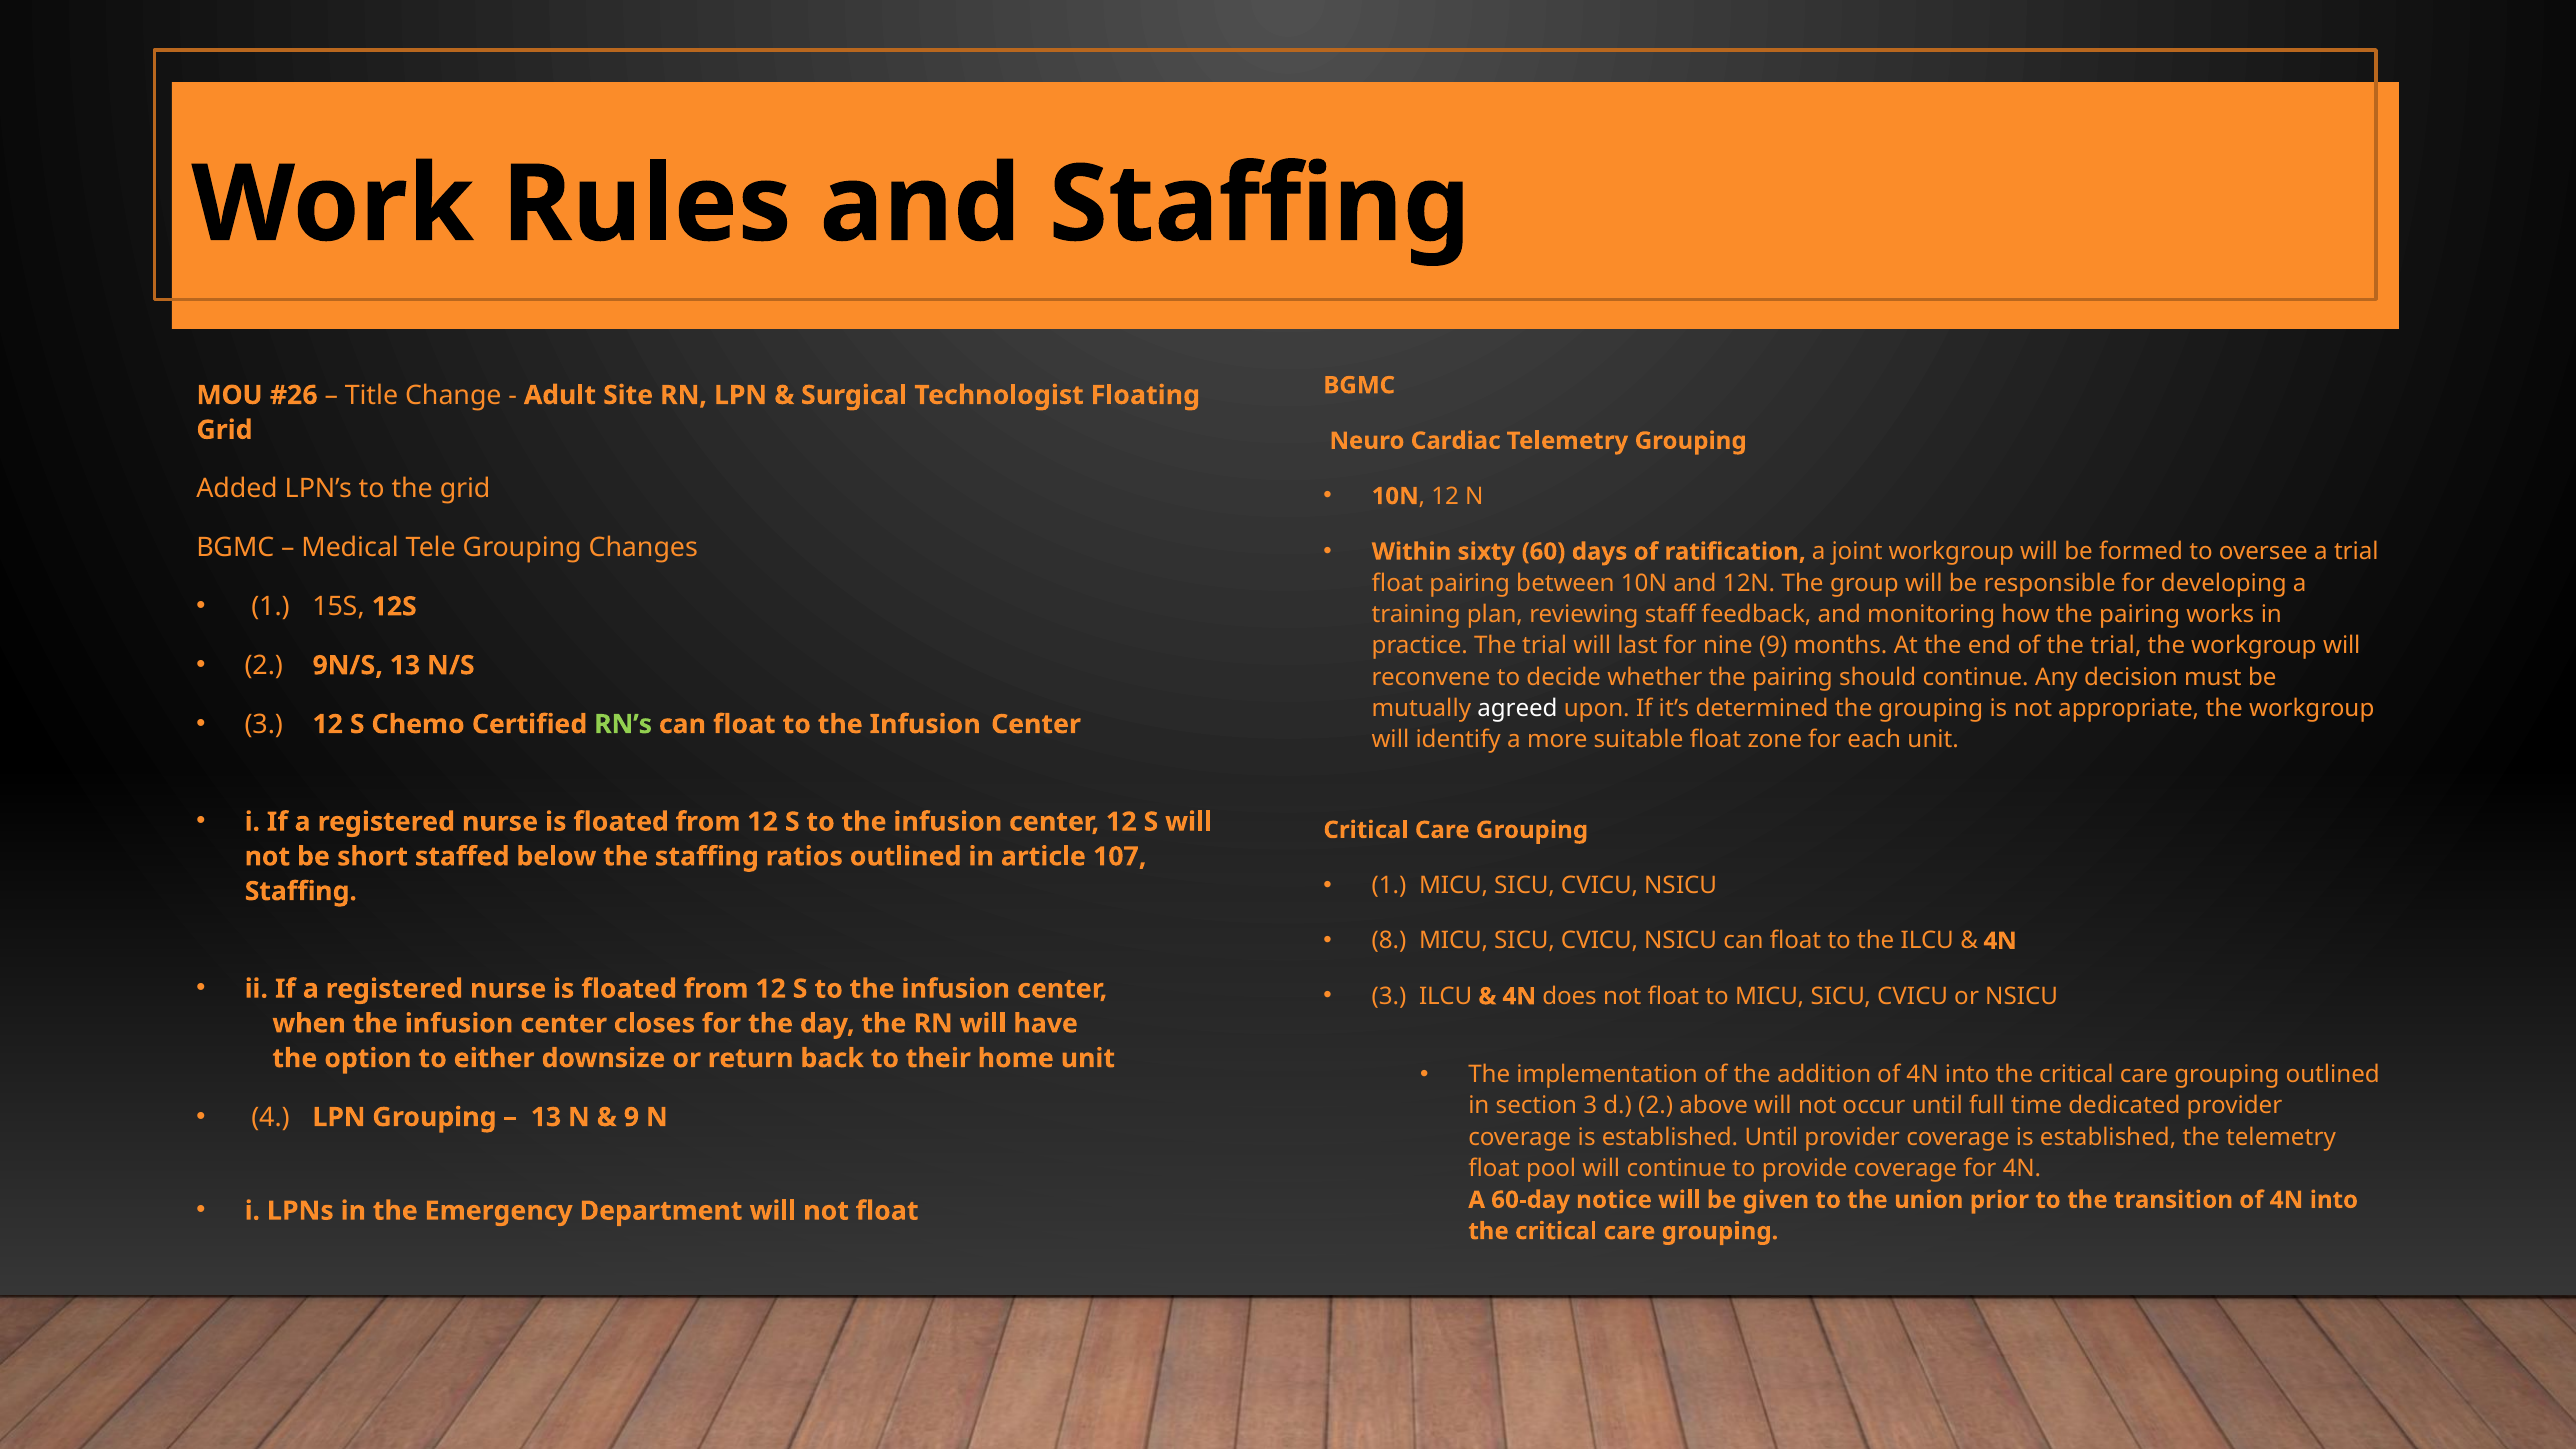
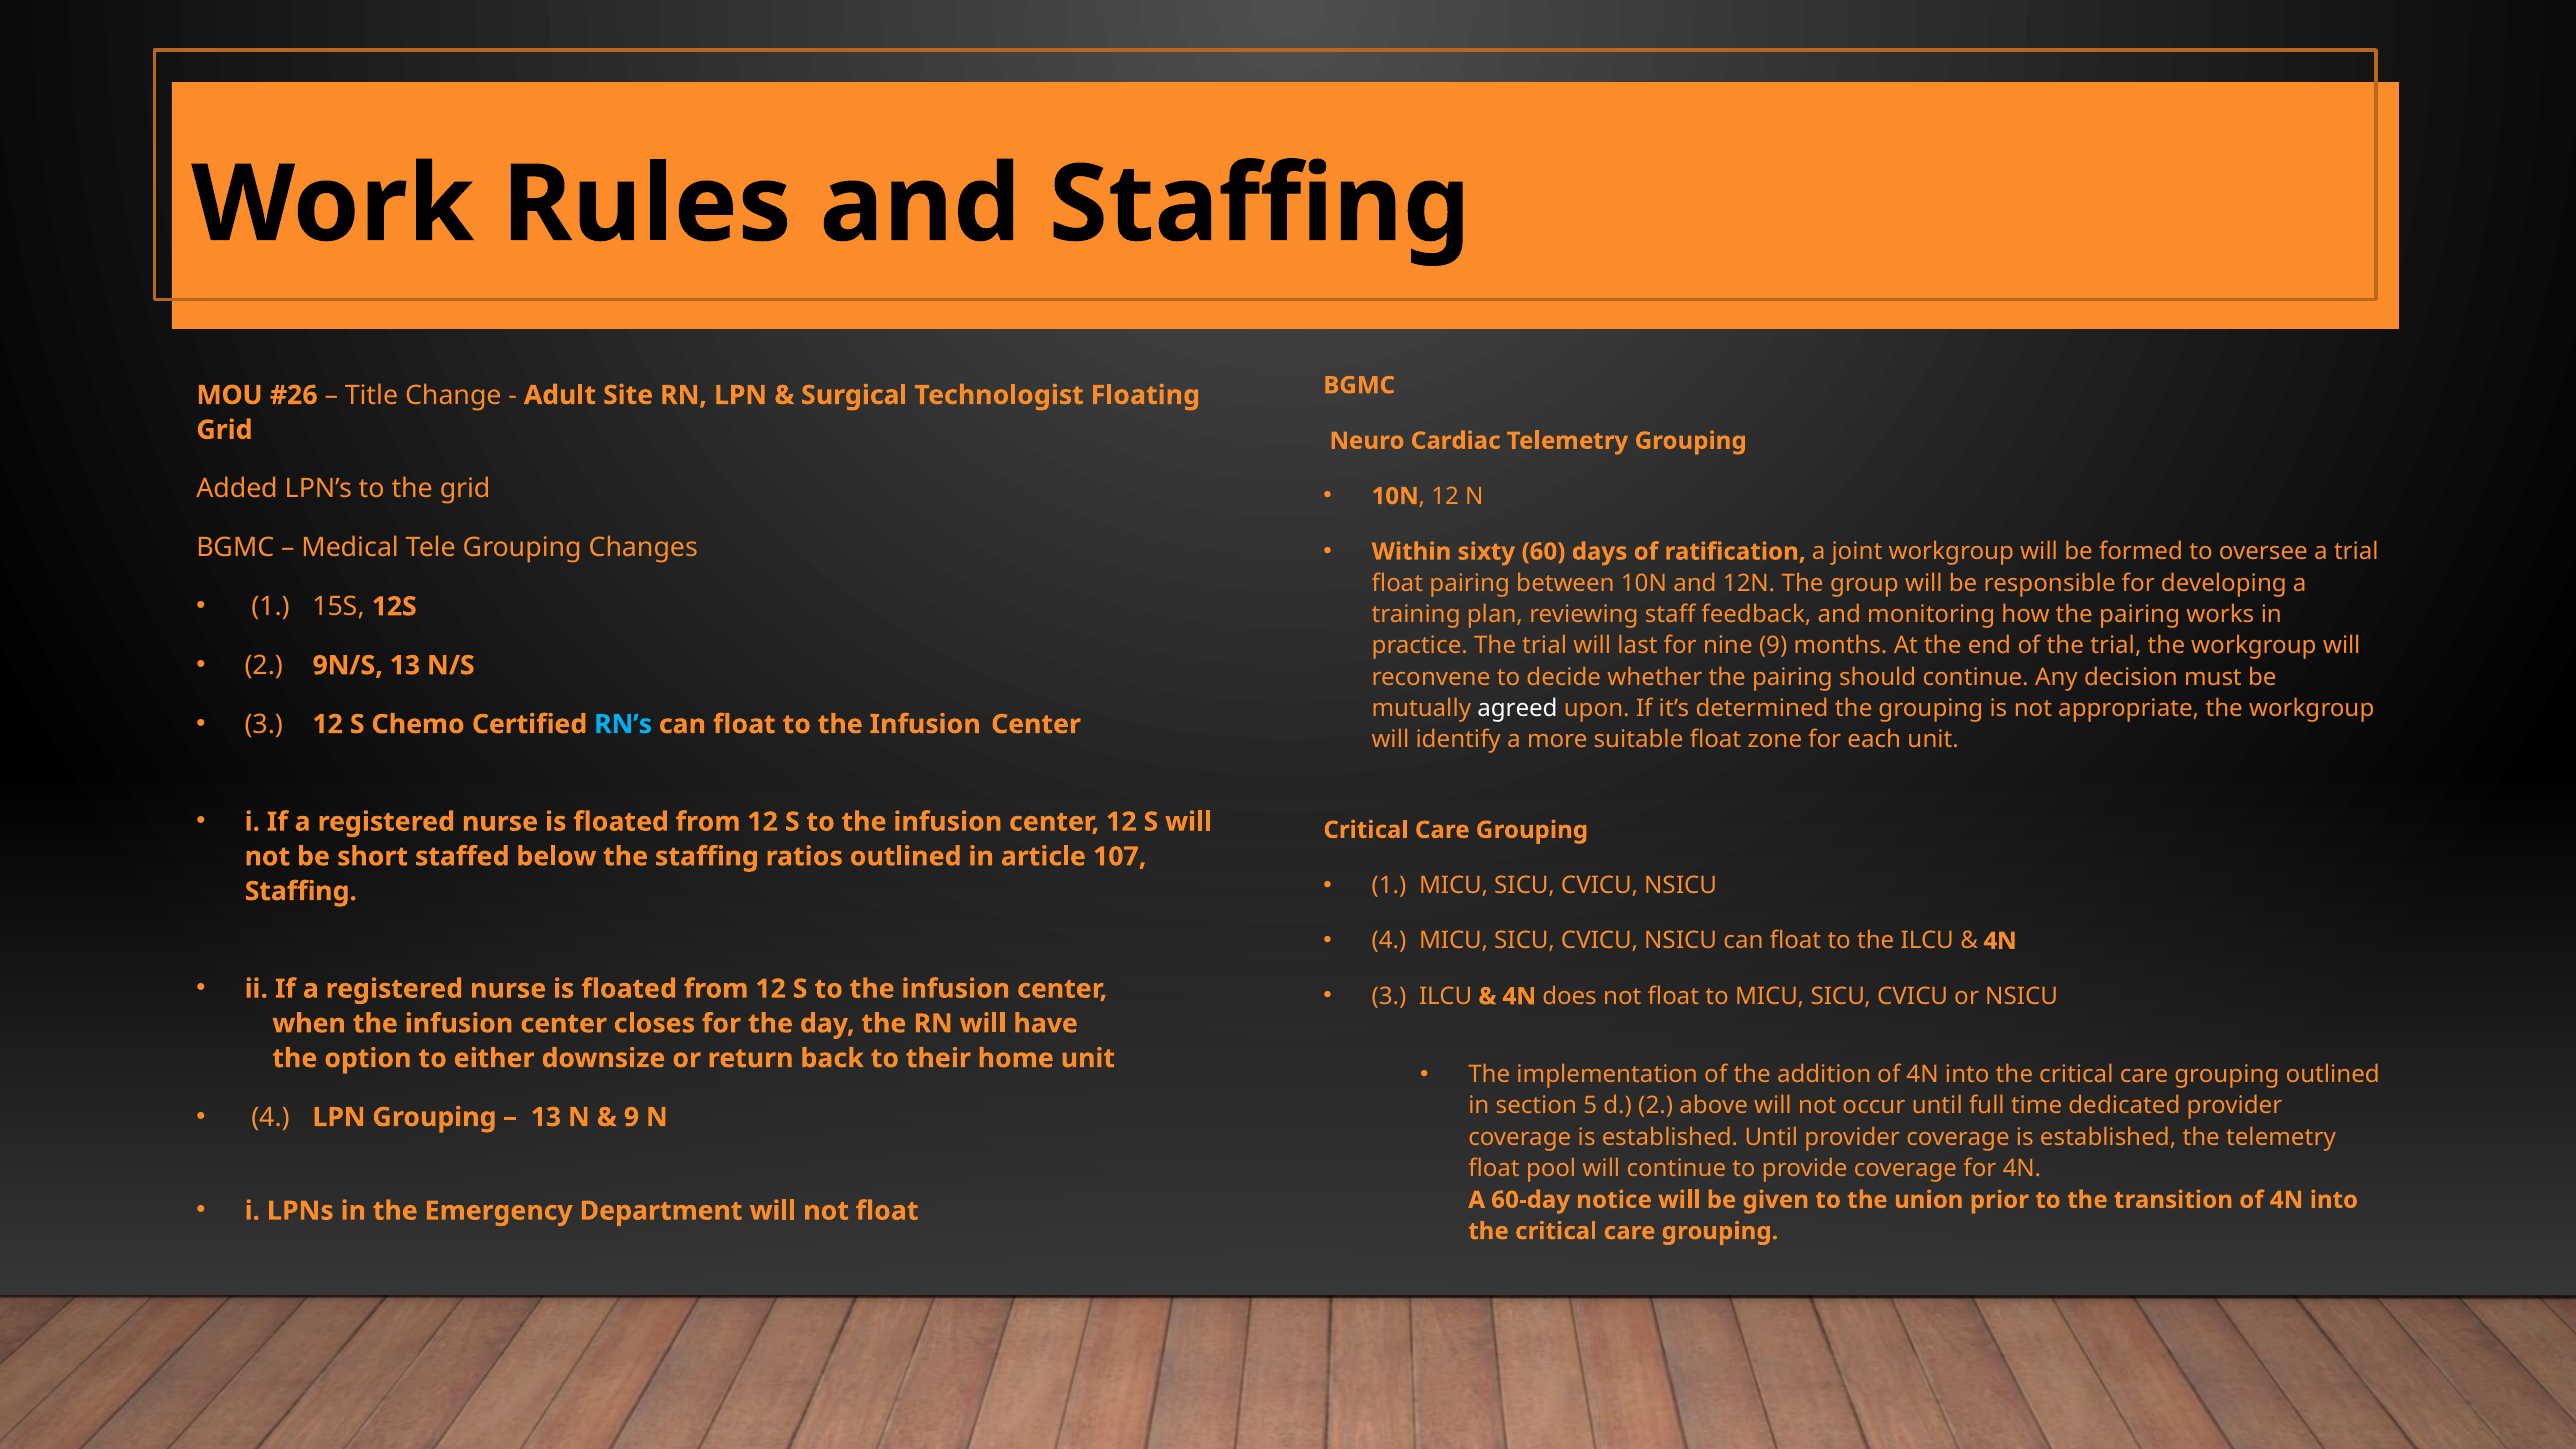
RN’s colour: light green -> light blue (623, 724)
8: 8 -> 4 (1389, 941)
section 3: 3 -> 5 (1590, 1106)
